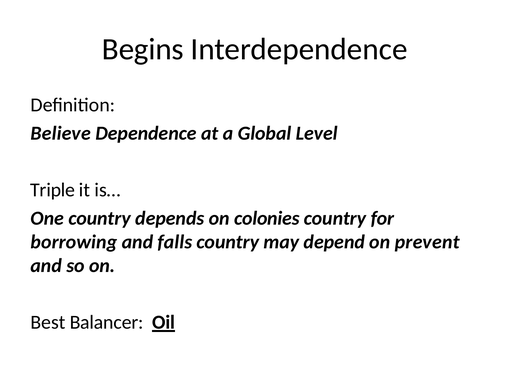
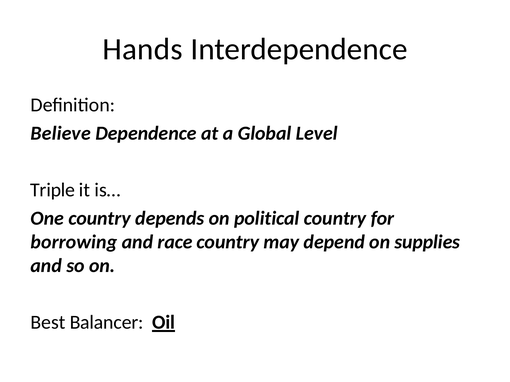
Begins: Begins -> Hands (143, 49)
colonies: colonies -> political (267, 218)
falls: falls -> race (175, 242)
prevent: prevent -> supplies (427, 242)
